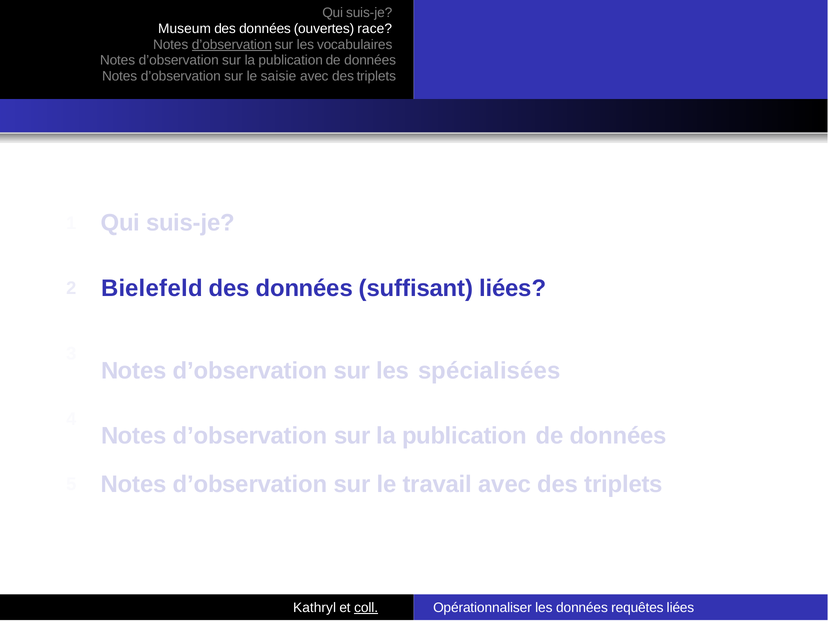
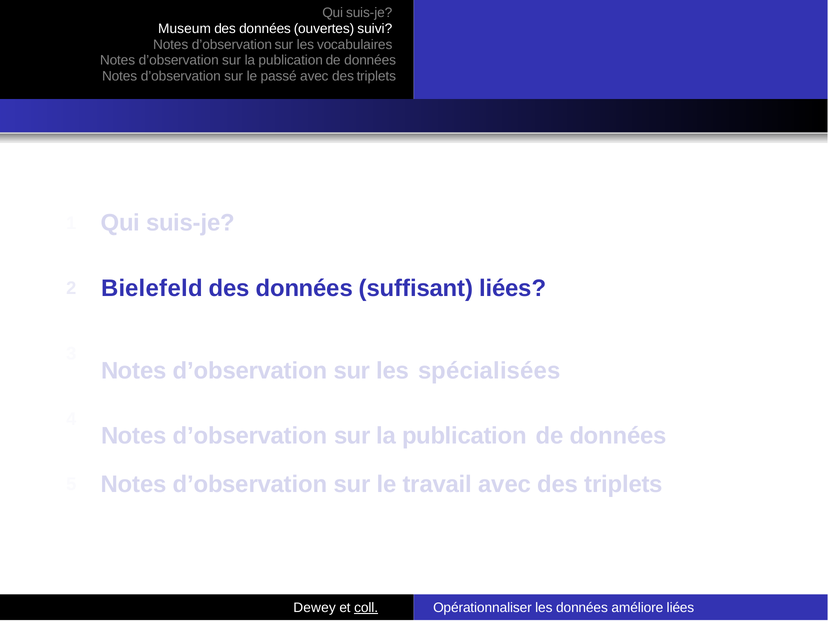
race: race -> suivi (375, 29)
d’observation underline: present -> none (232, 45)
saisie: saisie -> passé (279, 76)
Kathryl: Kathryl -> Dewey (315, 608)
requêtes: requêtes -> améliore (637, 608)
